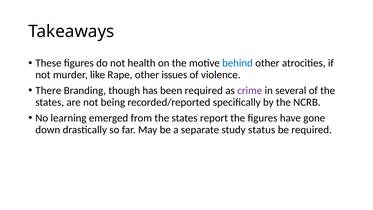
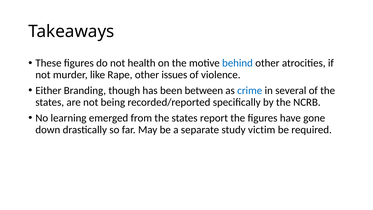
There: There -> Either (48, 90)
been required: required -> between (204, 90)
crime colour: purple -> blue (250, 90)
status: status -> victim (262, 130)
